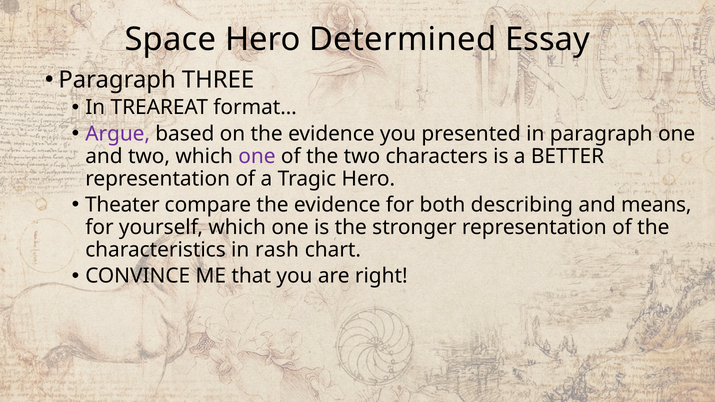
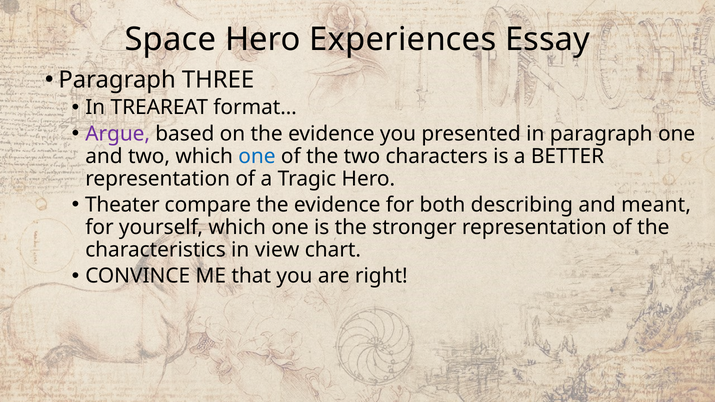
Determined: Determined -> Experiences (403, 39)
one colour: purple -> blue (257, 156)
means: means -> meant (656, 205)
rash: rash -> view (277, 250)
